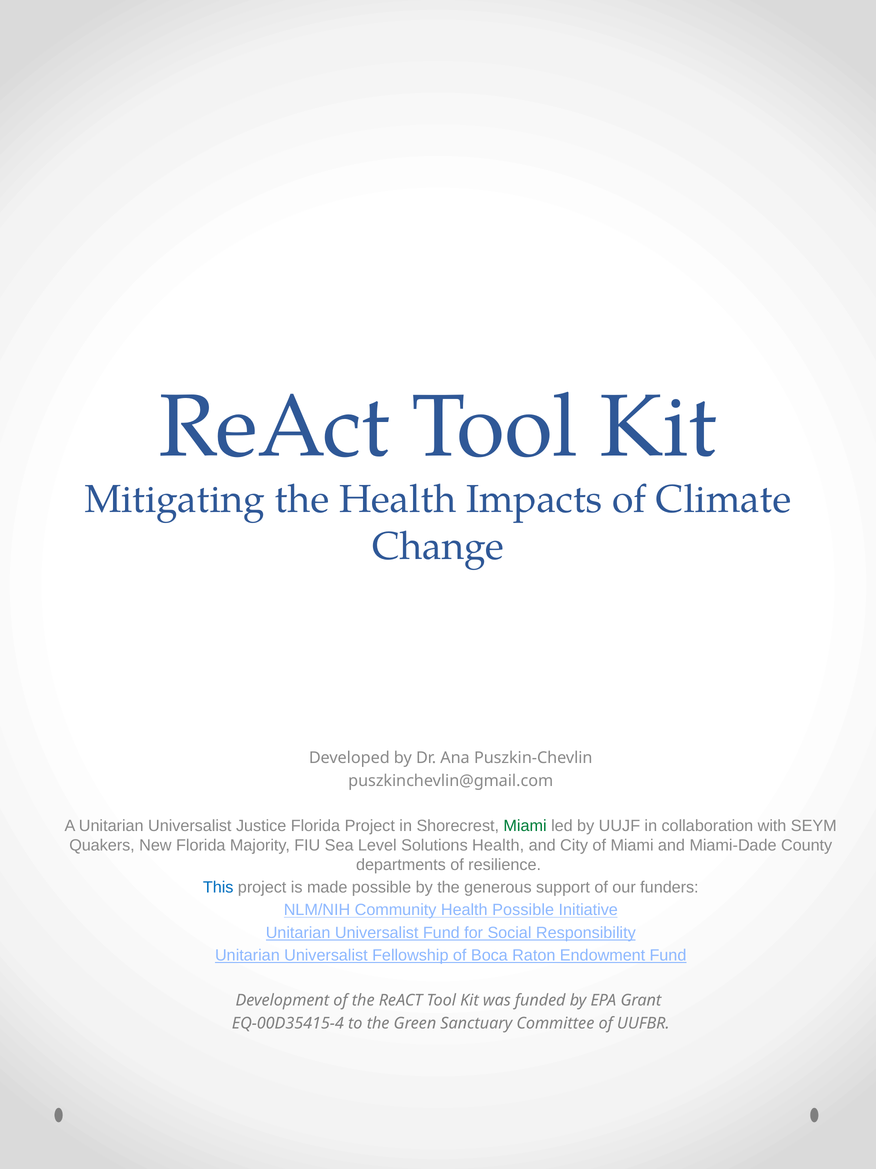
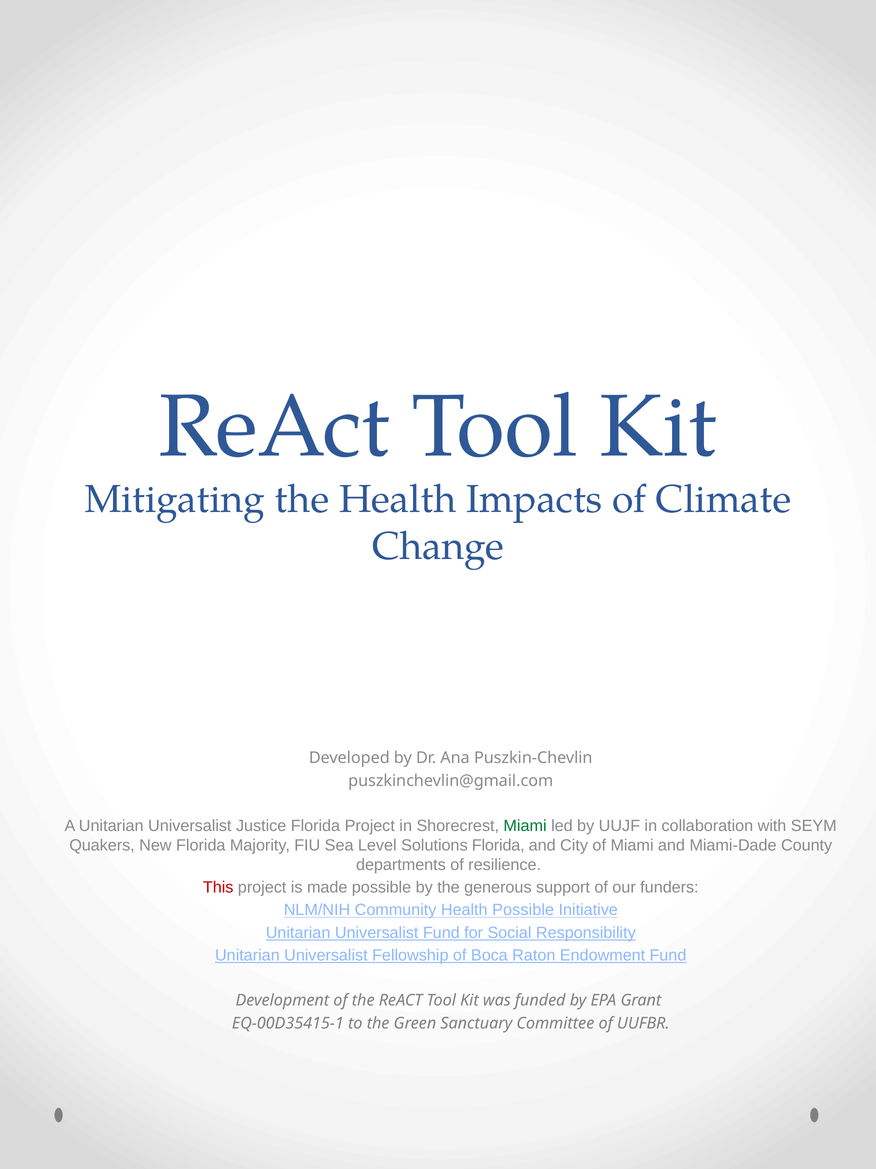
Solutions Health: Health -> Florida (498, 845)
This colour: blue -> red (218, 887)
EQ-00D35415-4: EQ-00D35415-4 -> EQ-00D35415-1 (288, 1022)
